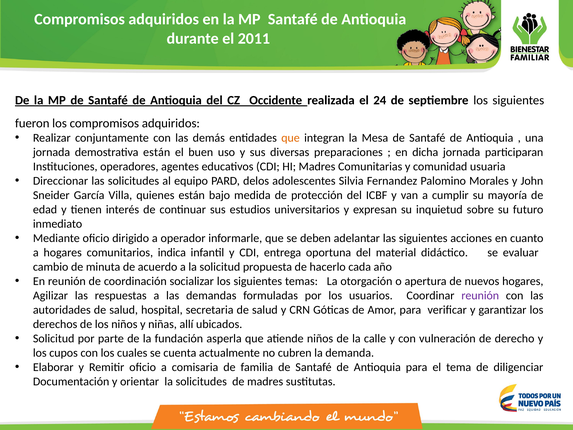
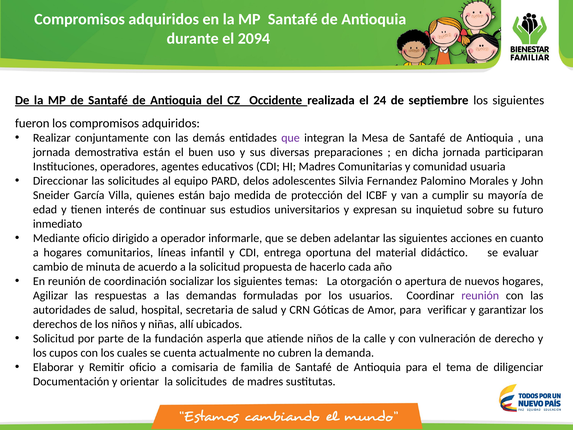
2011: 2011 -> 2094 (254, 38)
que colour: orange -> purple (291, 138)
indica: indica -> líneas (172, 252)
